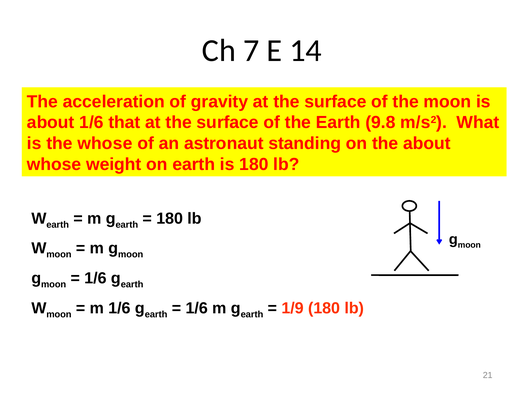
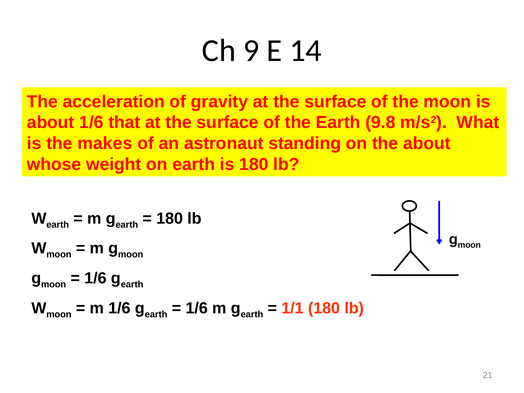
7: 7 -> 9 (251, 51)
the whose: whose -> makes (105, 144)
1/9: 1/9 -> 1/1 (293, 308)
